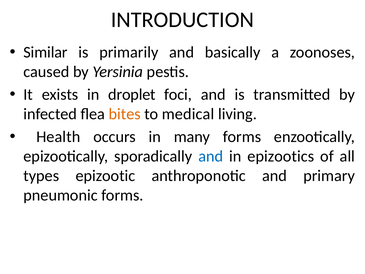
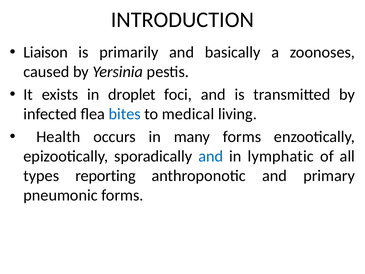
Similar: Similar -> Liaison (46, 52)
bites colour: orange -> blue (125, 114)
epizootics: epizootics -> lymphatic (281, 156)
epizootic: epizootic -> reporting (105, 176)
